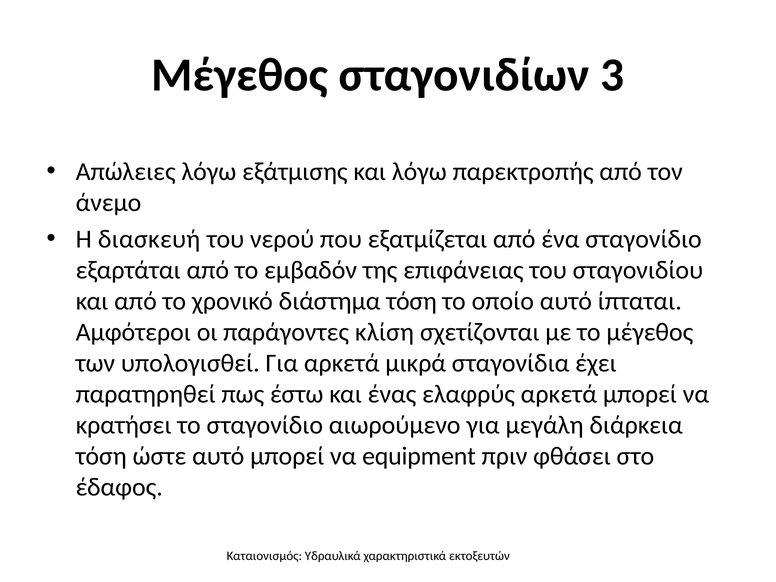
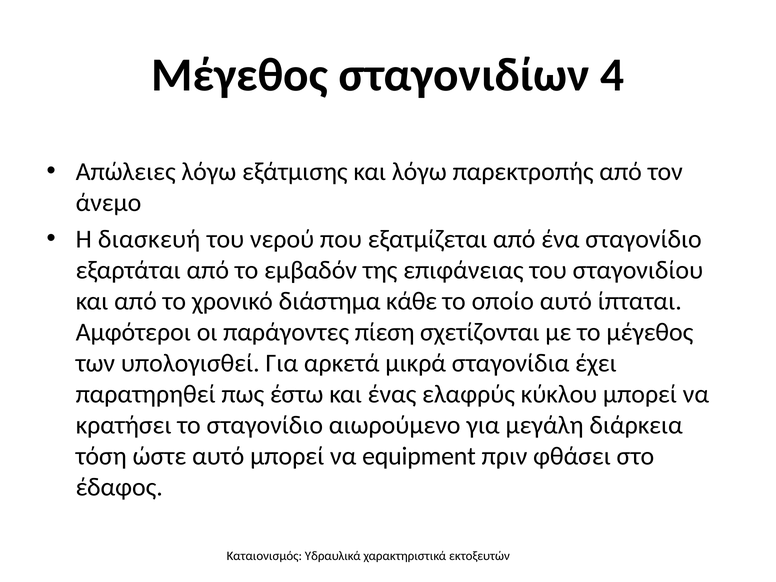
3: 3 -> 4 (612, 75)
διάστημα τόση: τόση -> κάθε (412, 301)
κλίση: κλίση -> πίεση (385, 332)
ελαφρύς αρκετά: αρκετά -> κύκλου (559, 394)
